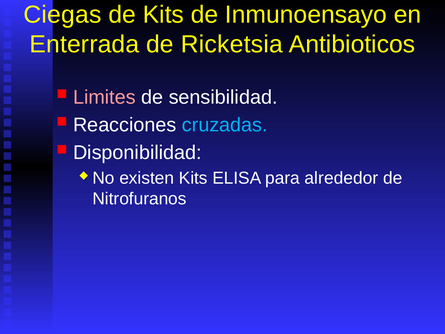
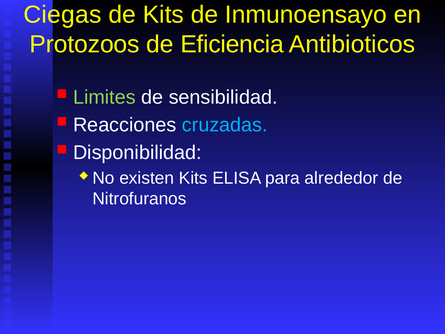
Enterrada: Enterrada -> Protozoos (85, 44)
Ricketsia: Ricketsia -> Eficiencia (232, 44)
Limites colour: pink -> light green (104, 97)
